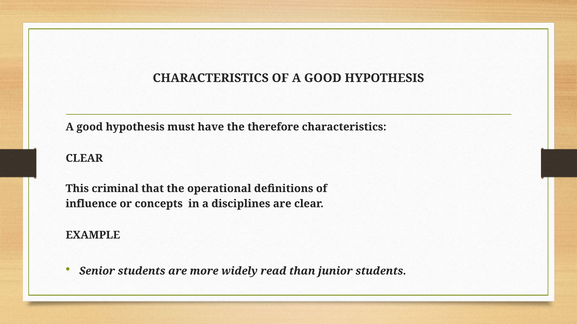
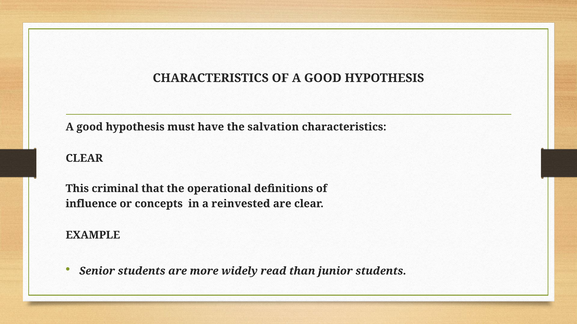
therefore: therefore -> salvation (273, 127)
disciplines: disciplines -> reinvested (241, 204)
